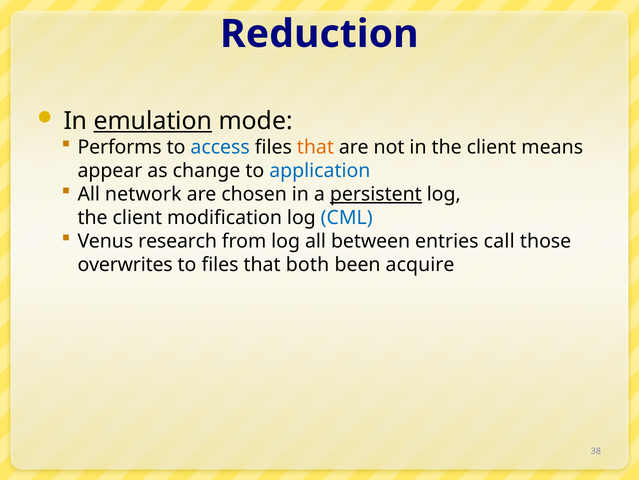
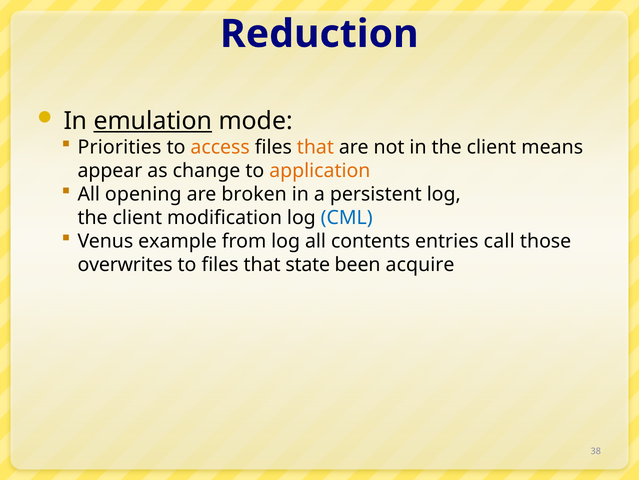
Performs: Performs -> Priorities (119, 147)
access colour: blue -> orange (220, 147)
application colour: blue -> orange (320, 171)
network: network -> opening (143, 194)
chosen: chosen -> broken (254, 194)
persistent underline: present -> none (376, 194)
research: research -> example (178, 241)
between: between -> contents (371, 241)
both: both -> state (308, 264)
